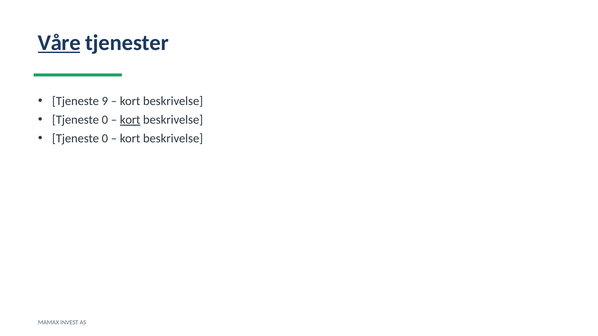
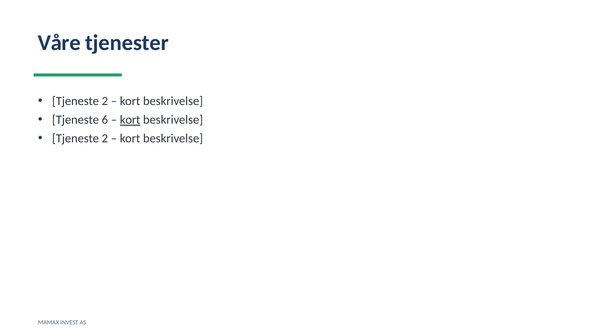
Våre underline: present -> none (59, 43)
9: 9 -> 2 (105, 101)
0: 0 -> 6 (105, 120)
0: 0 -> 2 (105, 139)
